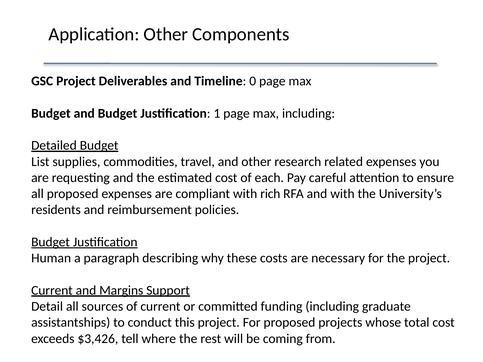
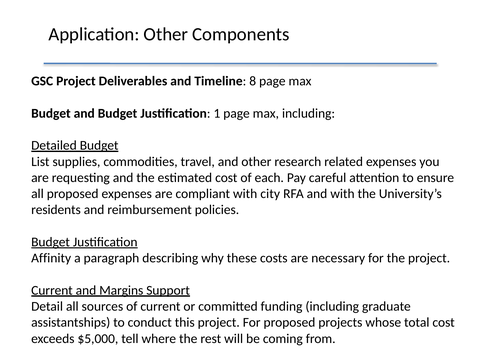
0: 0 -> 8 (253, 81)
rich: rich -> city (270, 194)
Human: Human -> Affinity (51, 258)
$3,426: $3,426 -> $5,000 (98, 339)
